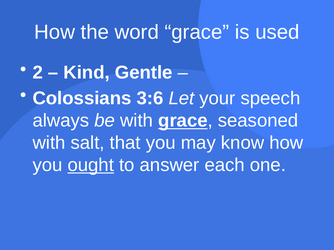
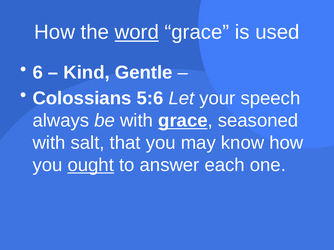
word underline: none -> present (137, 32)
2: 2 -> 6 (38, 73)
3:6: 3:6 -> 5:6 (150, 99)
